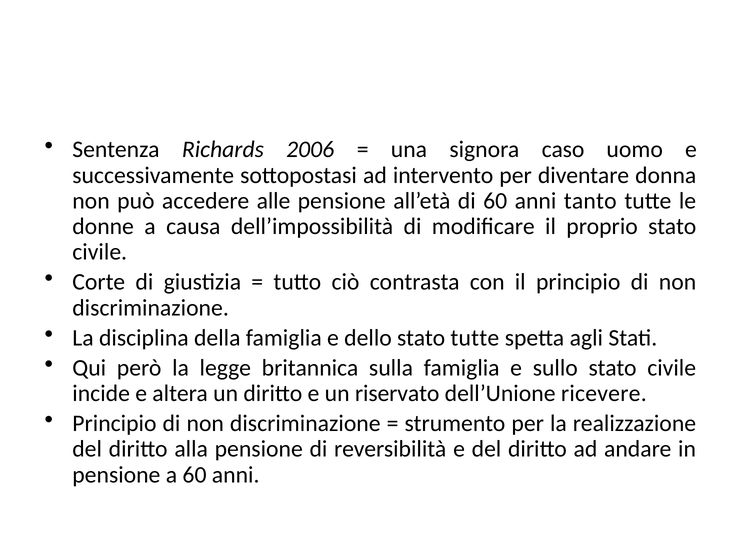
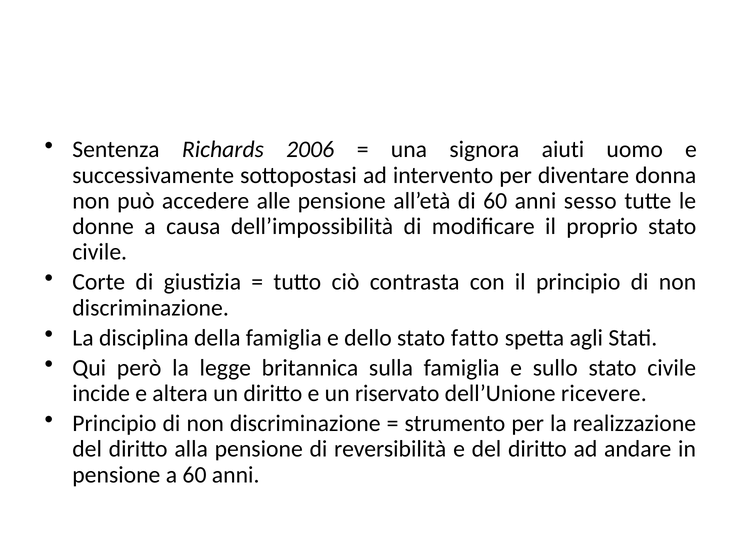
caso: caso -> aiuti (563, 149)
tanto: tanto -> sesso (590, 201)
stato tutte: tutte -> fatto (475, 337)
